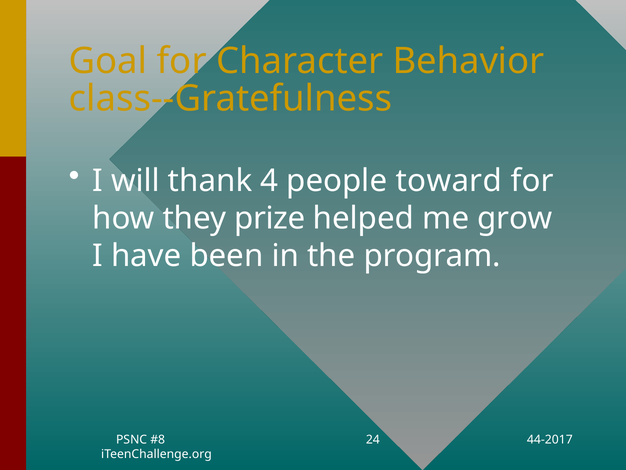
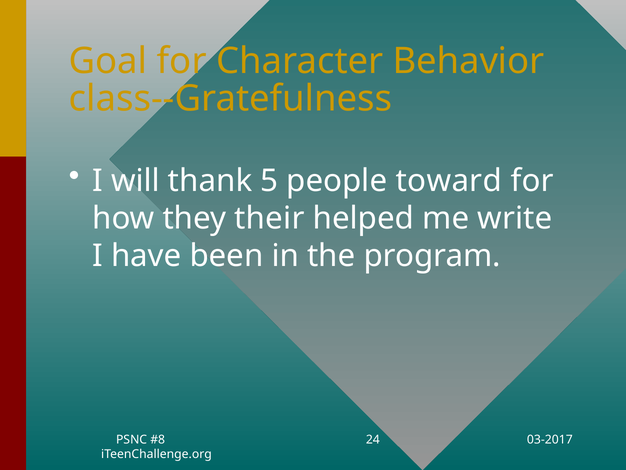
4: 4 -> 5 (269, 181)
prize: prize -> their (269, 218)
grow: grow -> write (515, 218)
44-2017: 44-2017 -> 03-2017 (550, 439)
